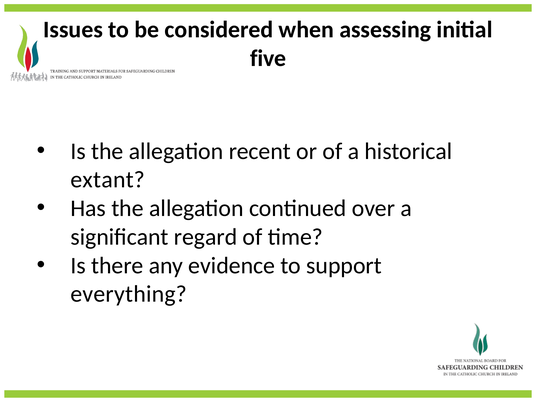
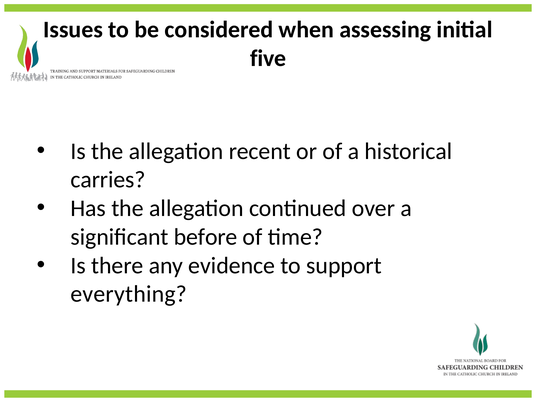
extant: extant -> carries (108, 180)
regard: regard -> before (206, 237)
